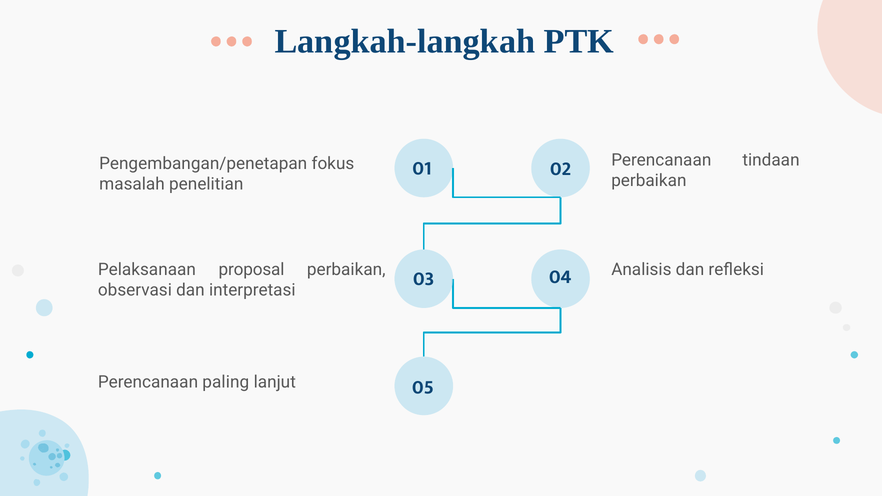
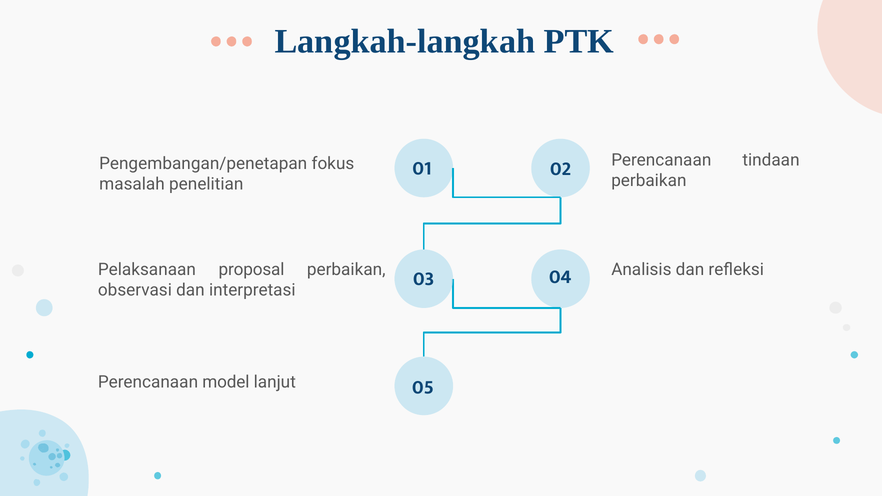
paling: paling -> model (226, 382)
